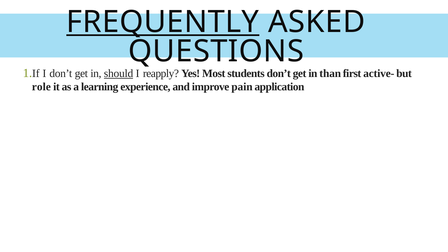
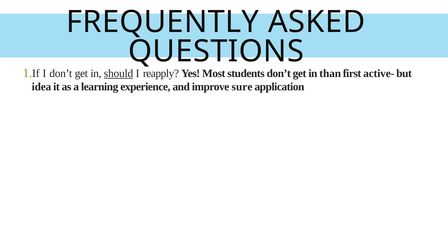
FREQUENTLY underline: present -> none (163, 22)
role: role -> idea (41, 87)
pain: pain -> sure (242, 87)
